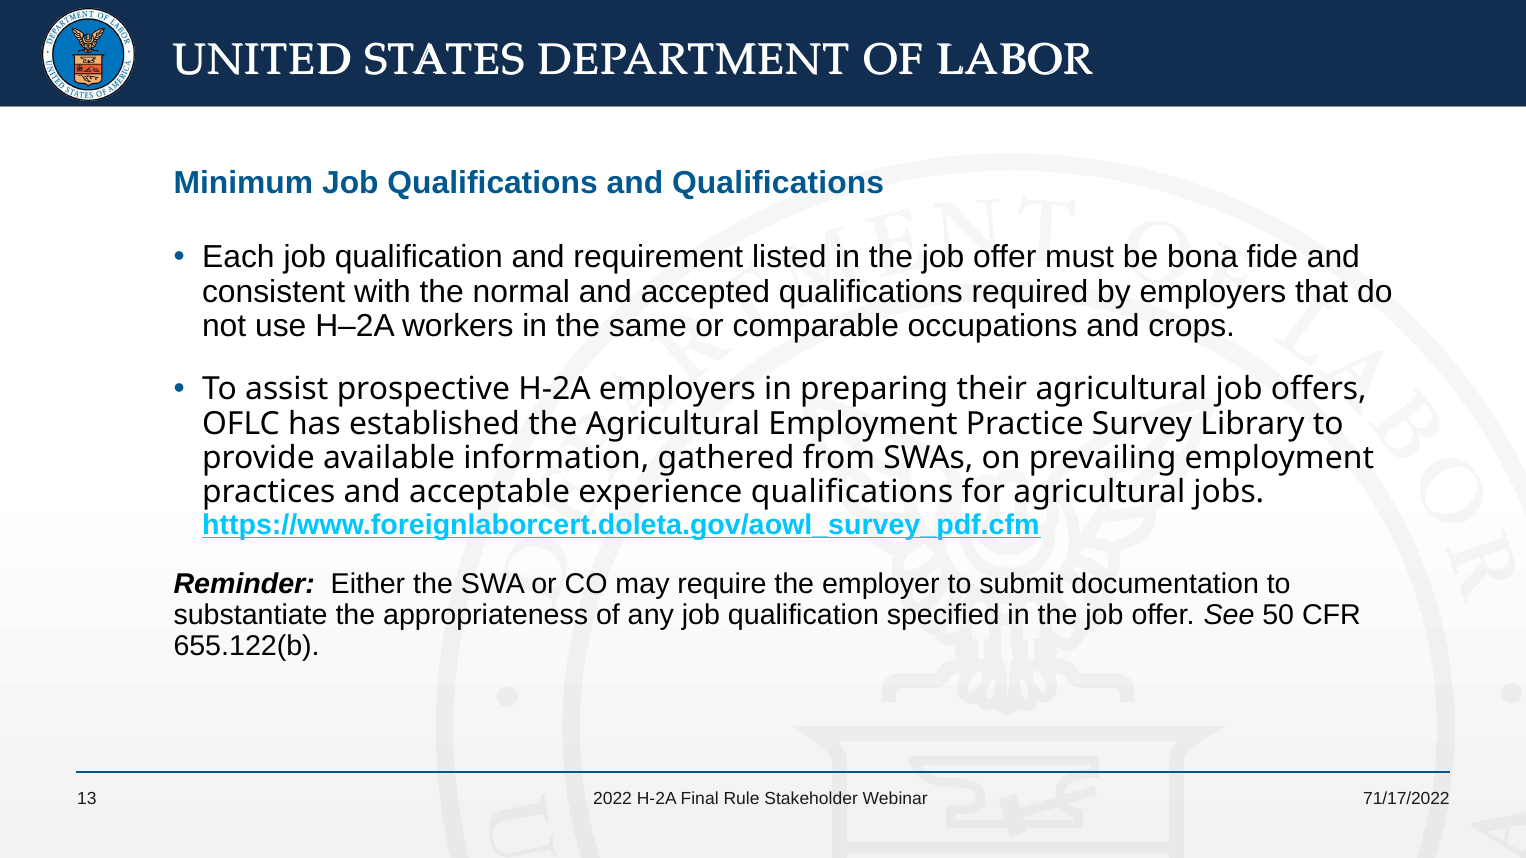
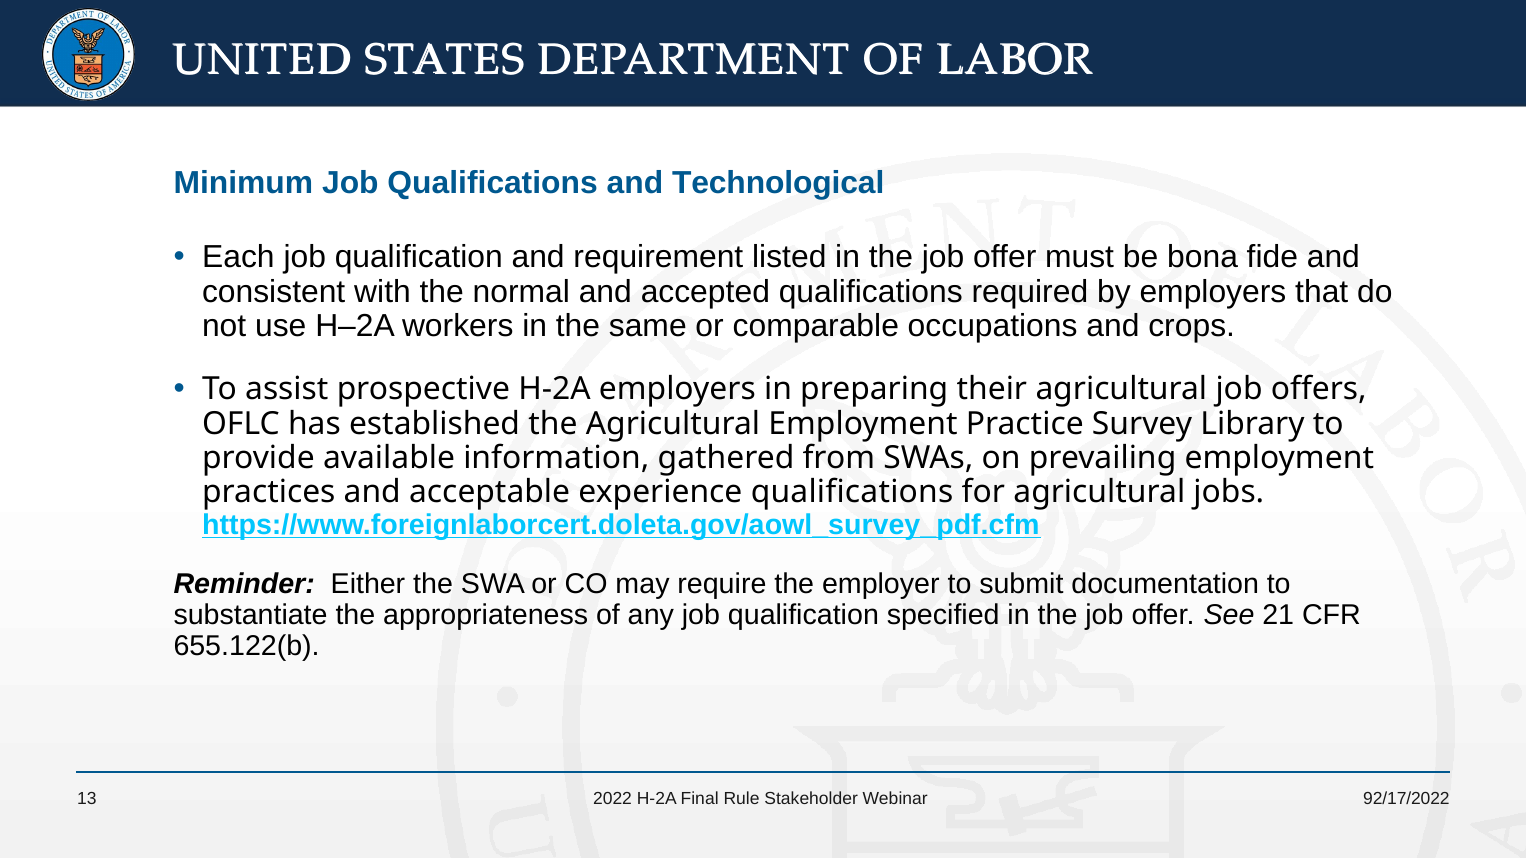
and Qualifications: Qualifications -> Technological (778, 183)
50: 50 -> 21 (1278, 616)
71/17/2022: 71/17/2022 -> 92/17/2022 (1406, 799)
